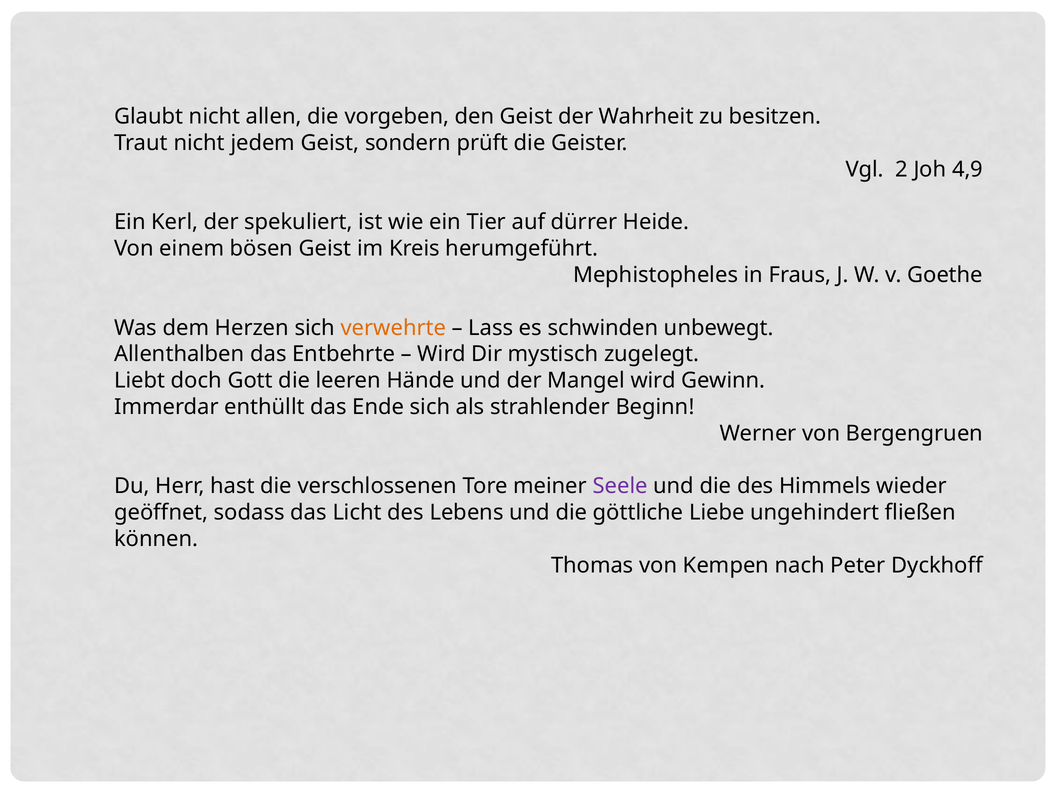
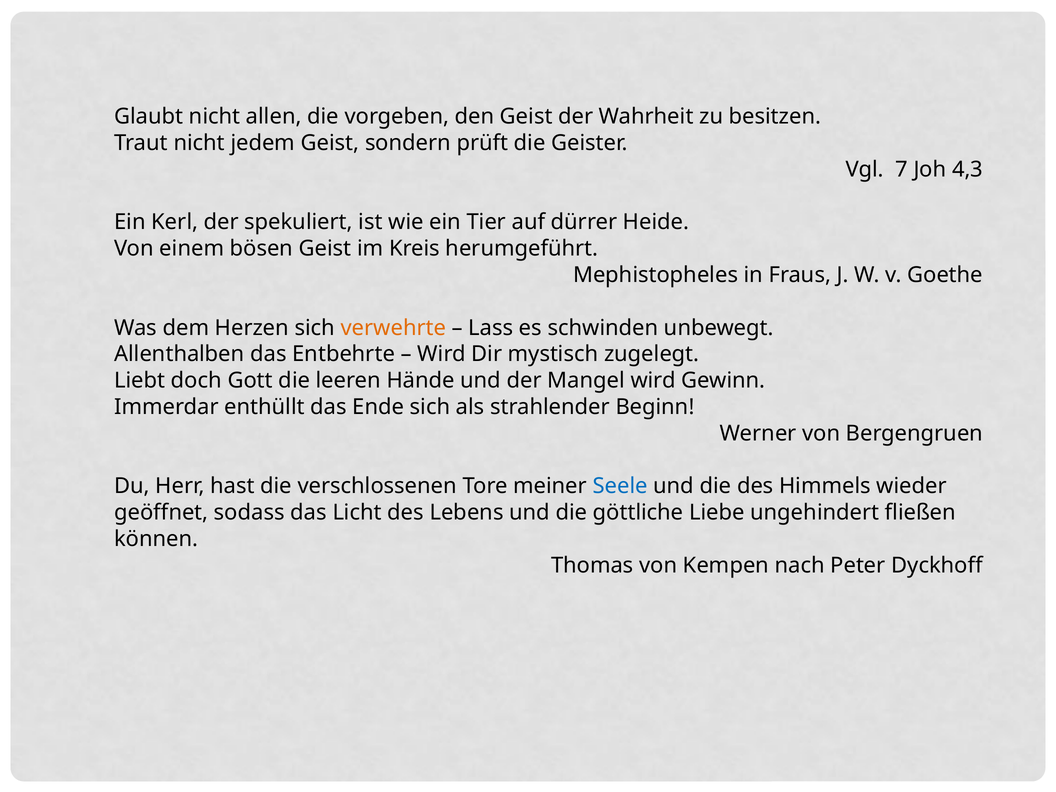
2: 2 -> 7 (902, 169)
4,9: 4,9 -> 4,3 (968, 169)
Seele colour: purple -> blue (620, 486)
